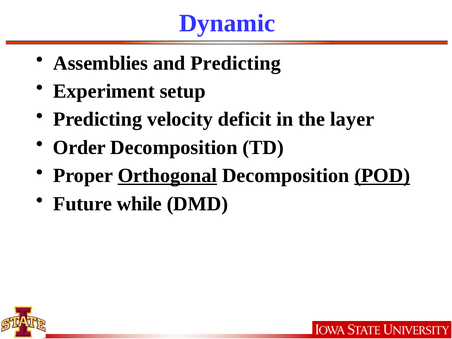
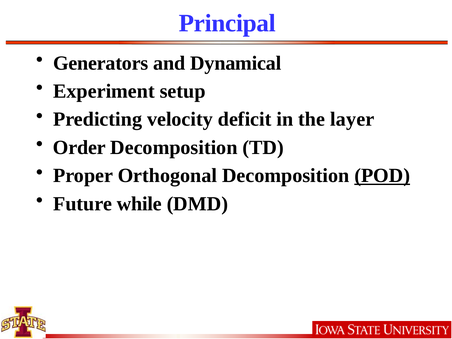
Dynamic: Dynamic -> Principal (227, 23)
Assemblies: Assemblies -> Generators (101, 63)
and Predicting: Predicting -> Dynamical (236, 63)
Orthogonal underline: present -> none (167, 176)
